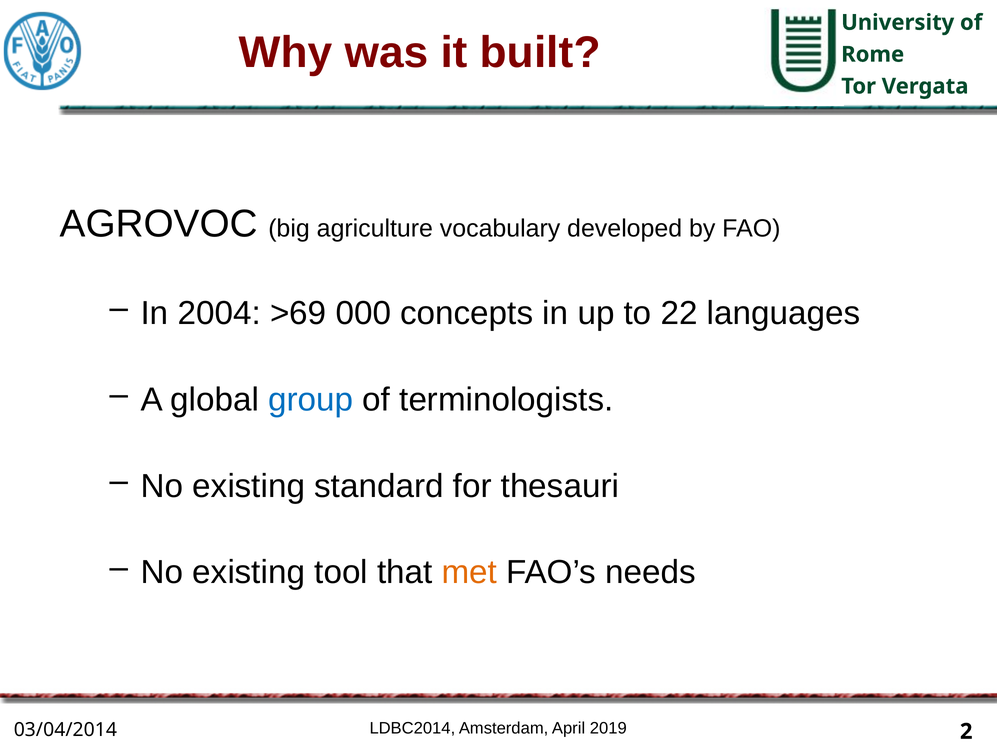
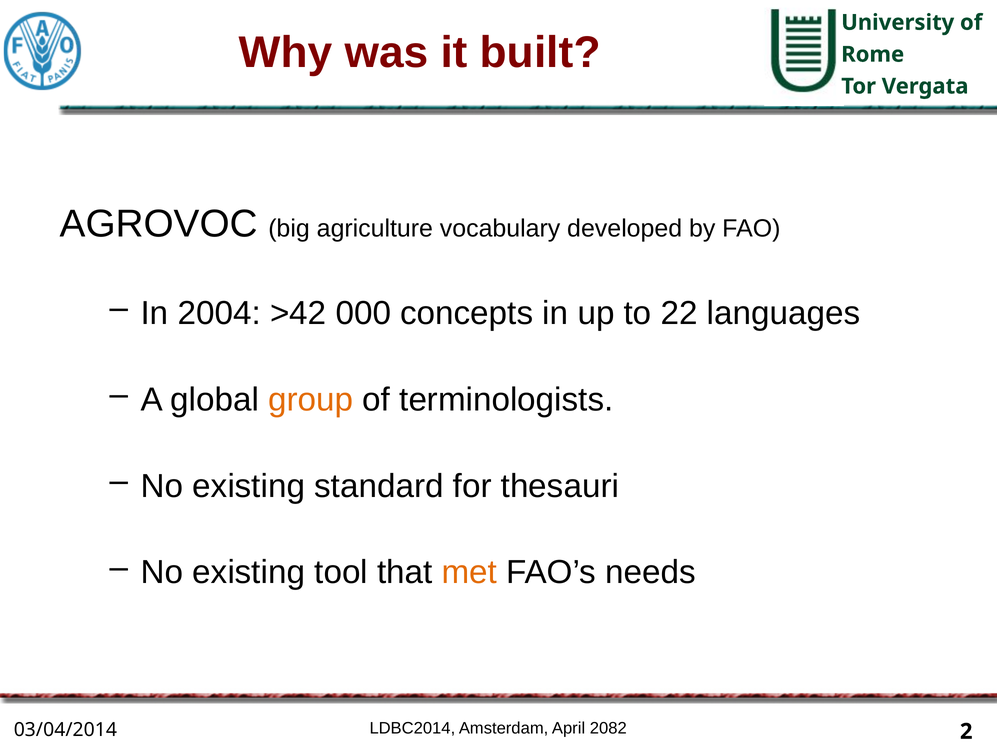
>69: >69 -> >42 (298, 313)
group colour: blue -> orange (311, 400)
2019: 2019 -> 2082 (608, 728)
